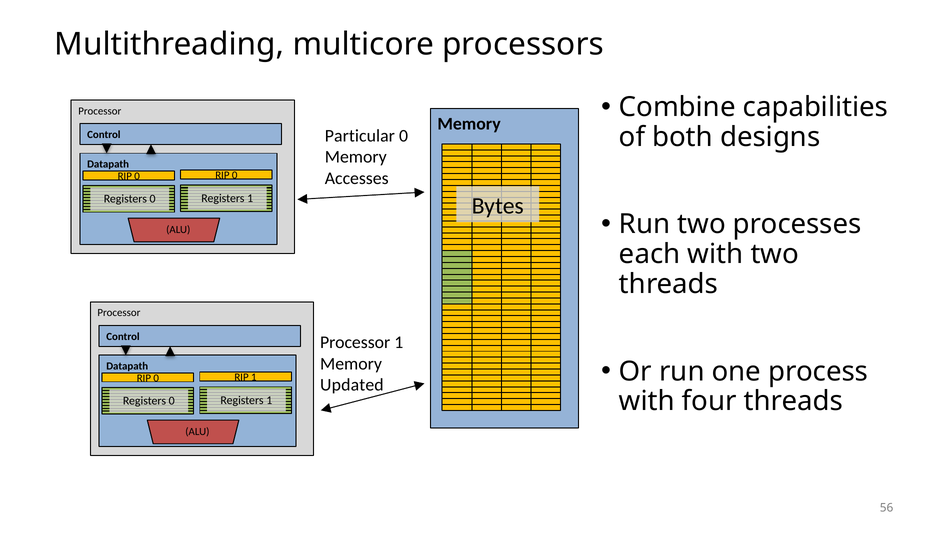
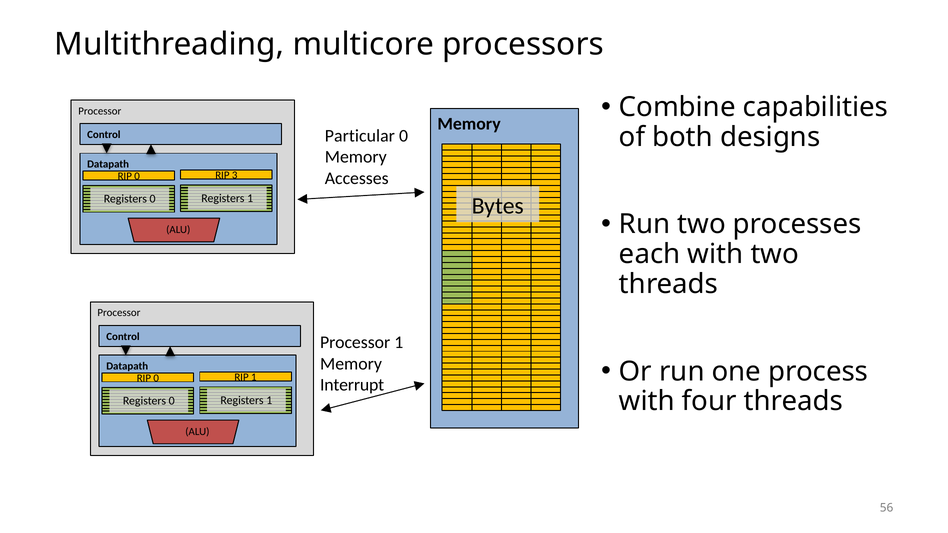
0: 0 -> 3 (235, 175)
Updated: Updated -> Interrupt (352, 385)
